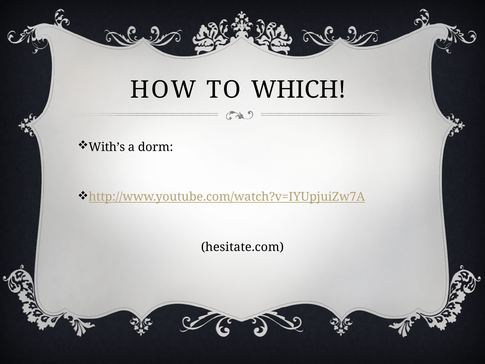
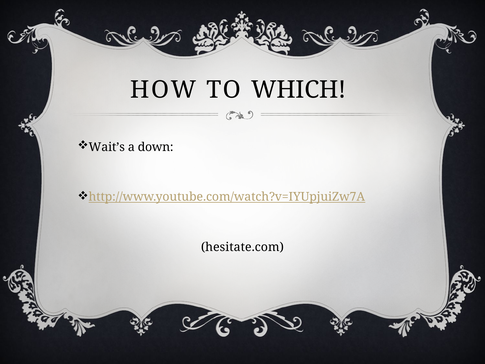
With’s: With’s -> Wait’s (107, 147)
dorm: dorm -> down (156, 147)
